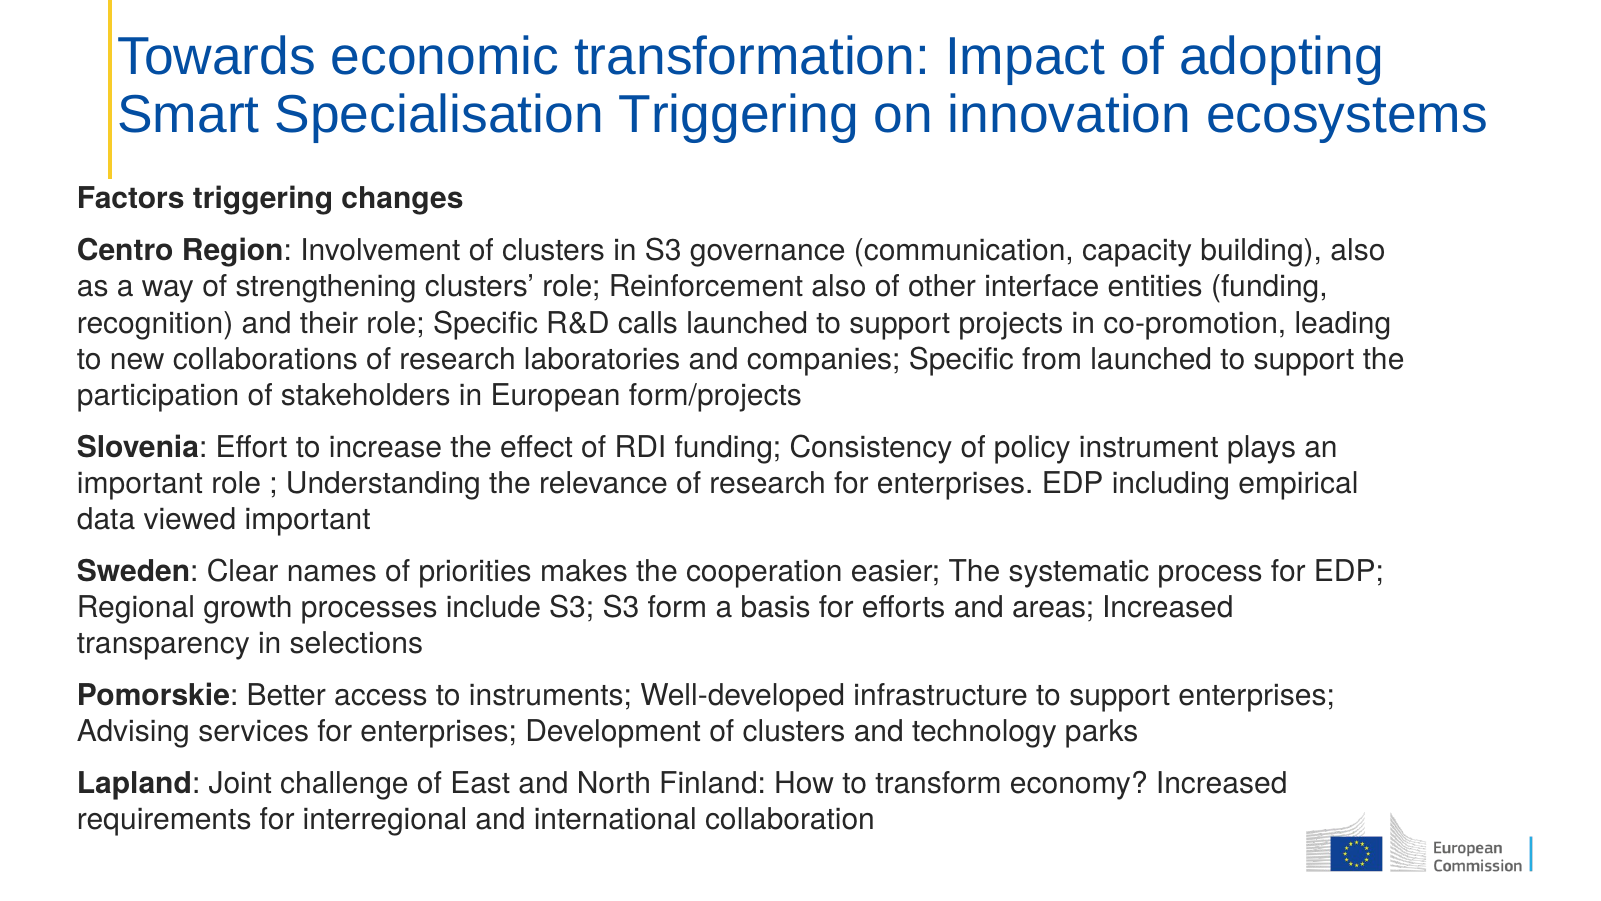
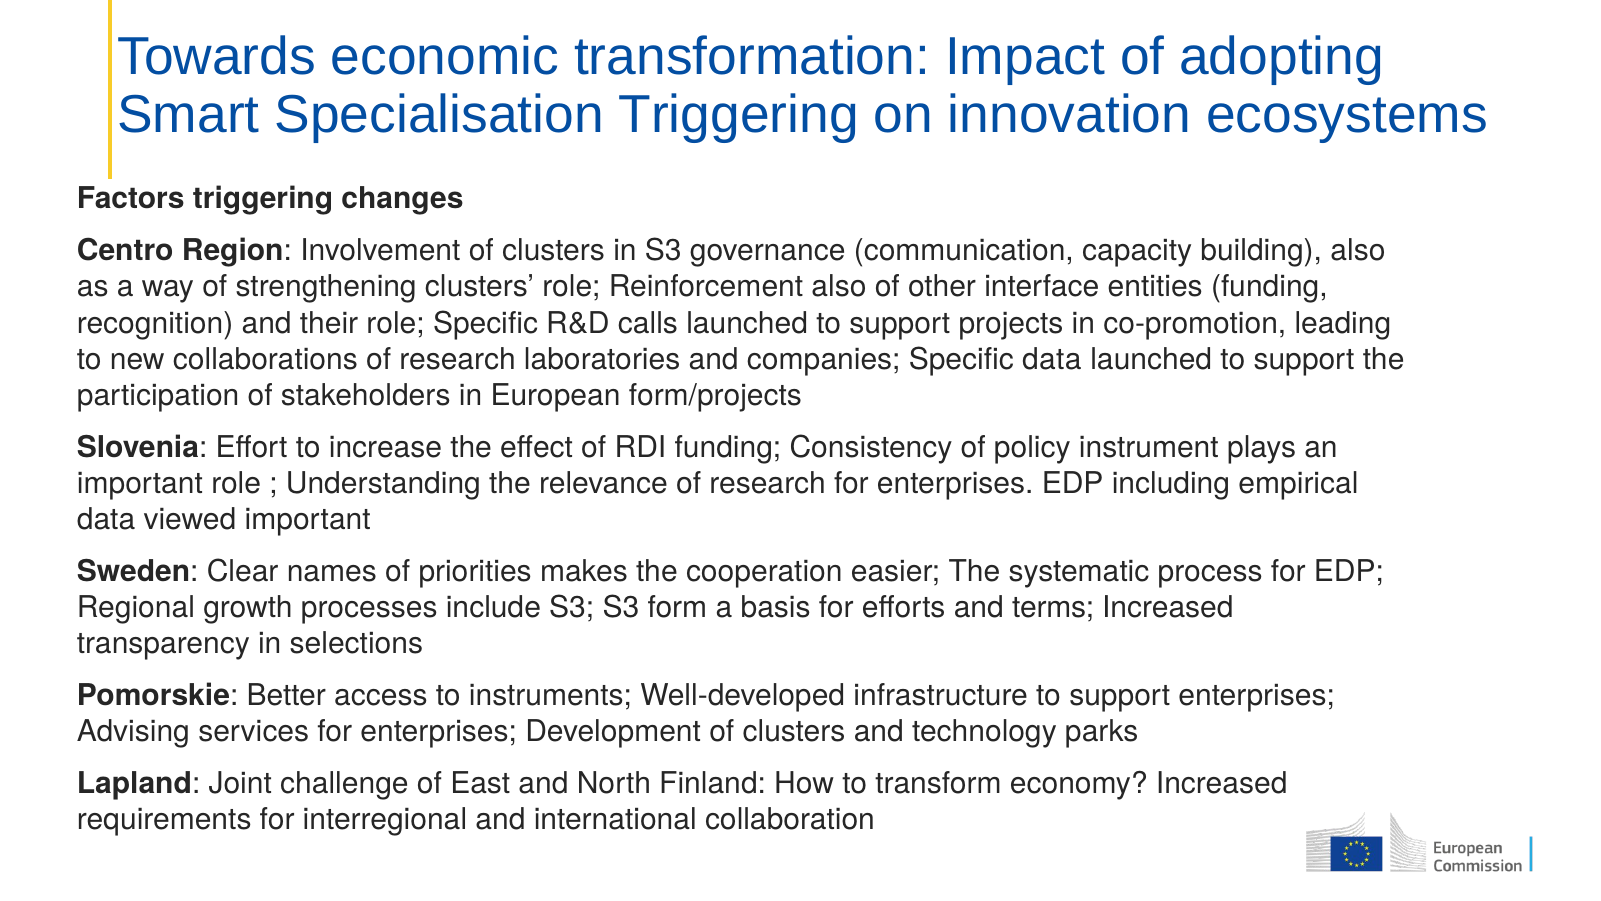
Specific from: from -> data (1052, 359)
areas: areas -> terms (1053, 607)
